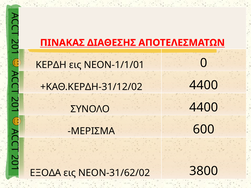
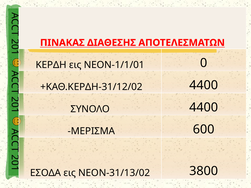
ΕΞΟΔΑ: ΕΞΟΔΑ -> ΕΣΟΔΑ (46, 173)
ΝΕΟΝ-31/62/02: ΝΕΟΝ-31/62/02 -> ΝΕΟΝ-31/13/02 (114, 173)
